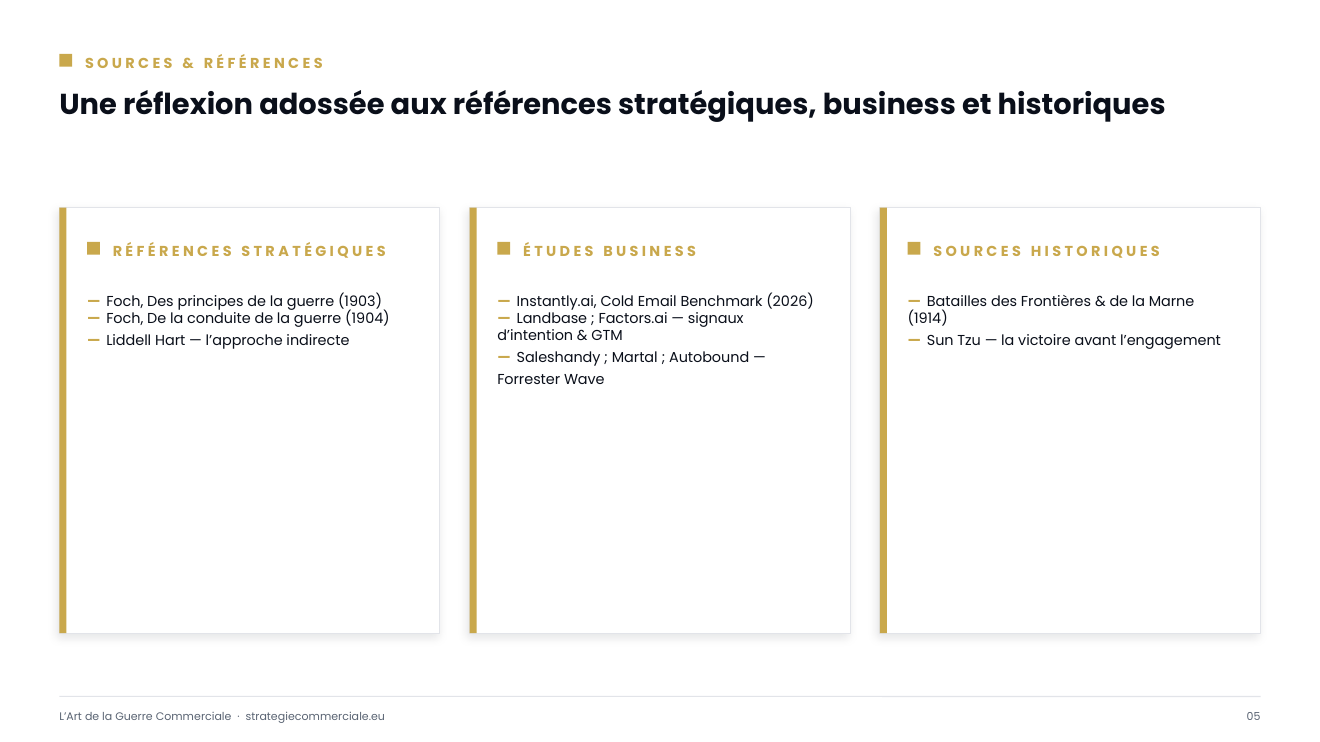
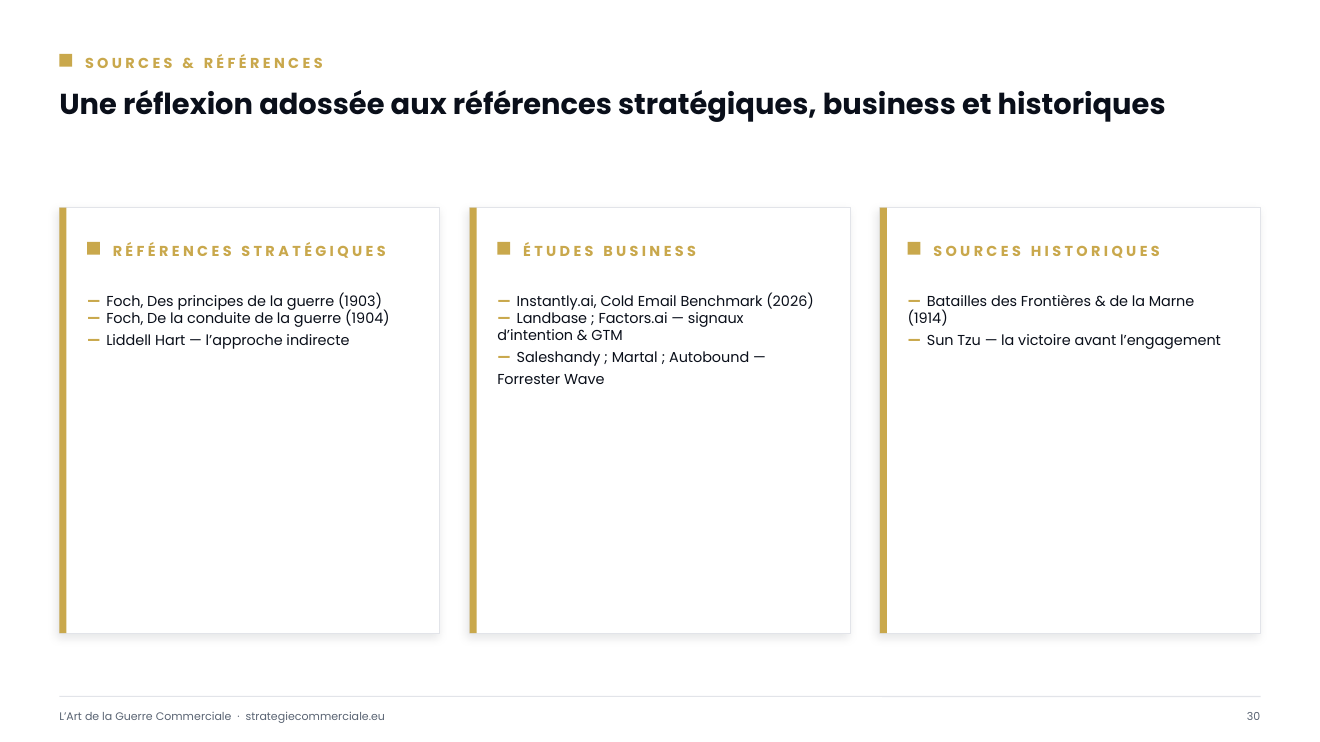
05: 05 -> 30 (1254, 718)
